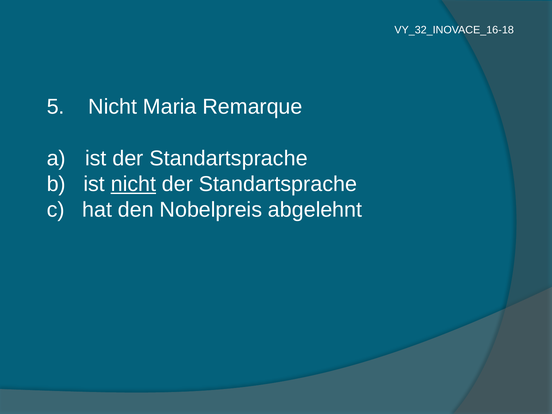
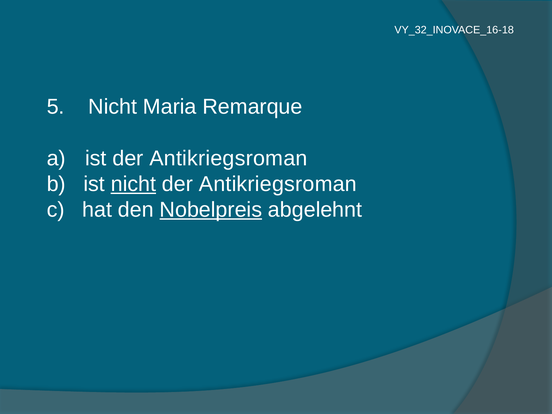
ist der Standartsprache: Standartsprache -> Antikriegsroman (228, 158)
Standartsprache: Standartsprache -> Antikriegsroman (278, 184)
Nobelpreis underline: none -> present (211, 210)
